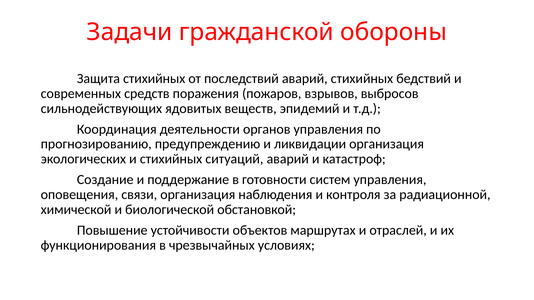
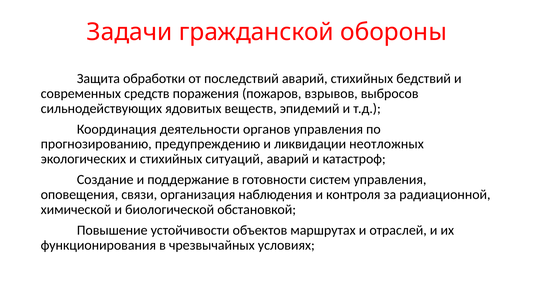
Защита стихийных: стихийных -> обработки (154, 79)
ликвидации организация: организация -> неотложных (387, 144)
